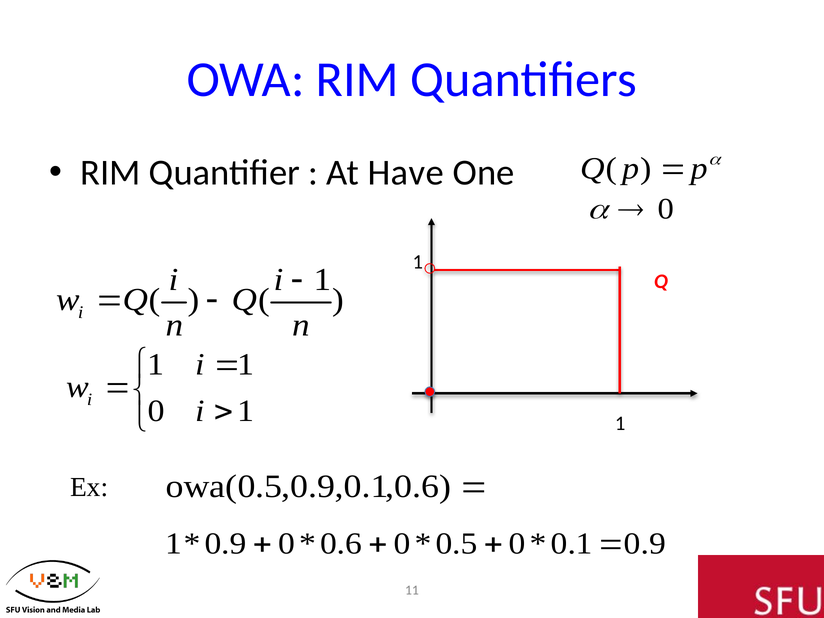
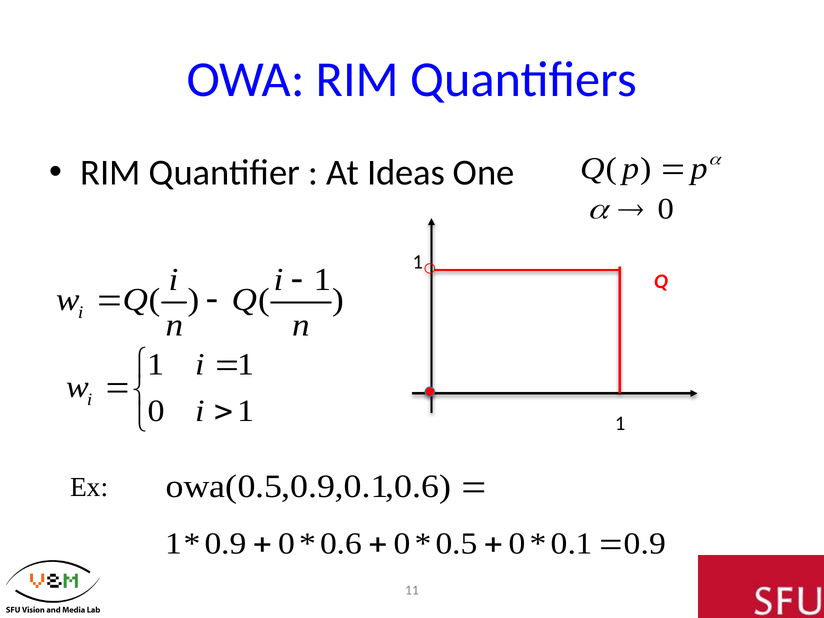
Have: Have -> Ideas (406, 173)
